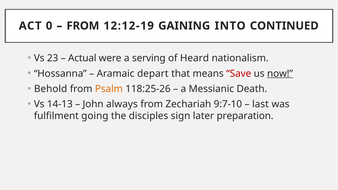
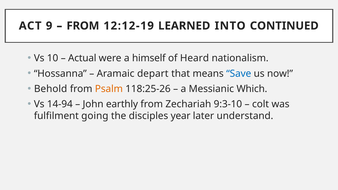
0: 0 -> 9 (49, 26)
GAINING: GAINING -> LEARNED (184, 26)
23: 23 -> 10 (53, 58)
serving: serving -> himself (149, 58)
Save colour: red -> blue (239, 74)
now underline: present -> none (280, 74)
Death: Death -> Which (252, 89)
14-13: 14-13 -> 14-94 (60, 104)
always: always -> earthly (122, 104)
9:7-10: 9:7-10 -> 9:3-10 (228, 104)
last: last -> colt (261, 104)
sign: sign -> year (181, 116)
preparation: preparation -> understand (245, 116)
